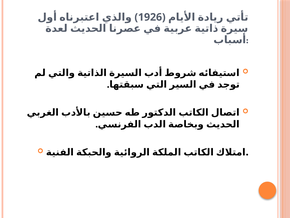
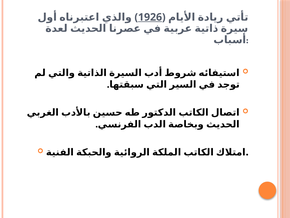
1926 underline: none -> present (150, 17)
